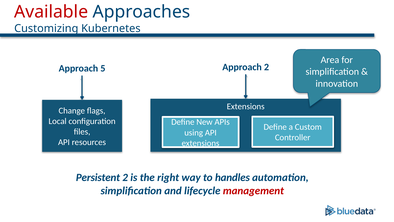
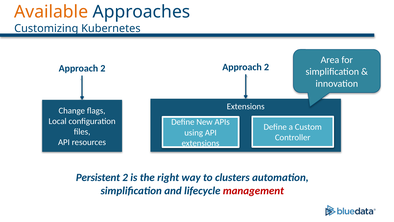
Available colour: red -> orange (51, 12)
5: 5 -> 2 (103, 68)
handles: handles -> clusters (232, 177)
